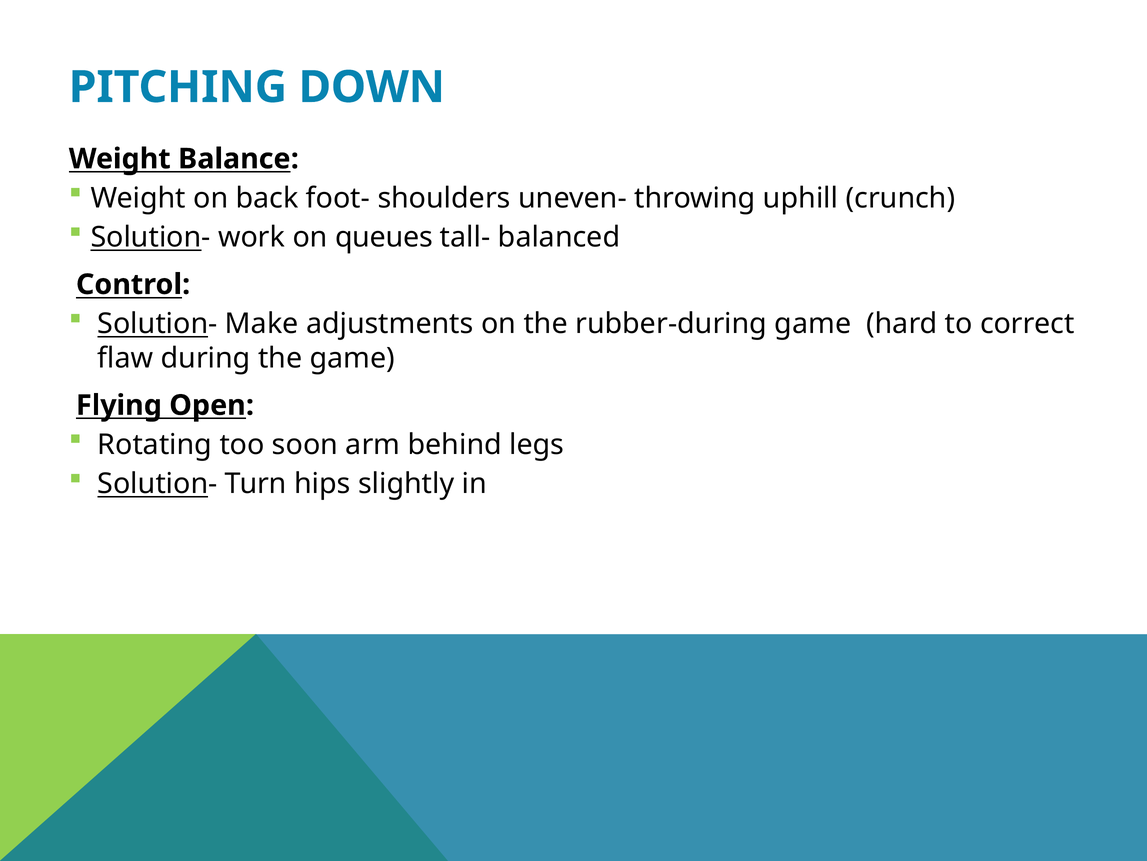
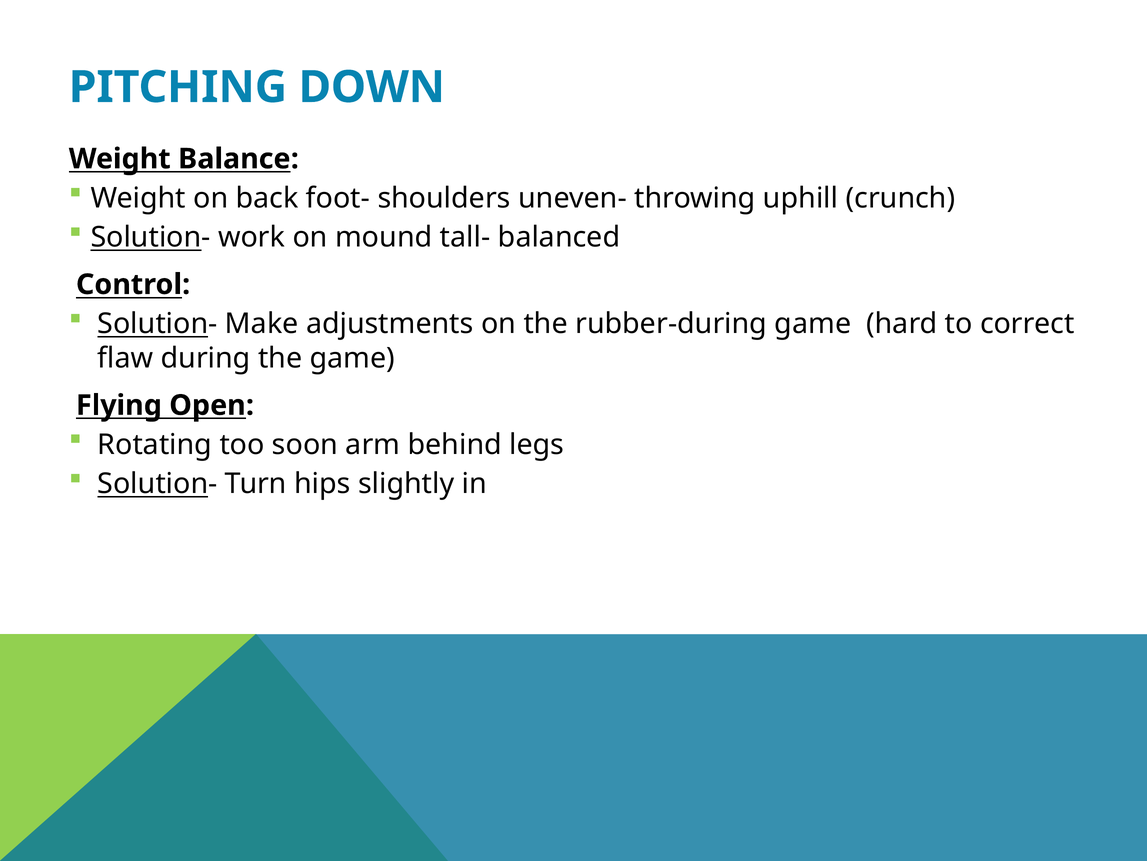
queues: queues -> mound (384, 237)
